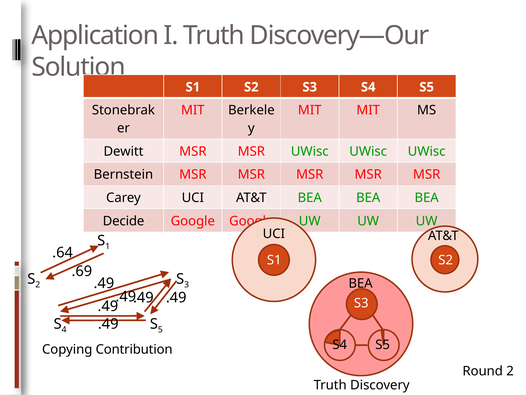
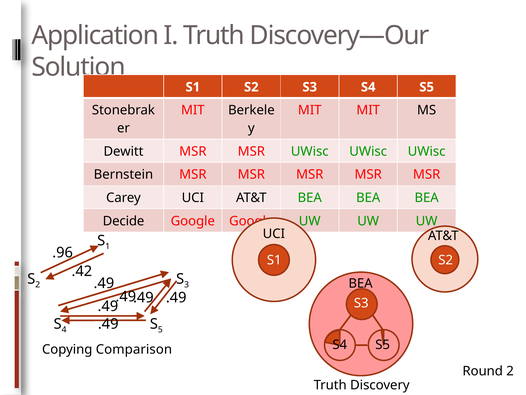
.64: .64 -> .96 (63, 252)
.69: .69 -> .42 (82, 271)
Contribution: Contribution -> Comparison (134, 349)
